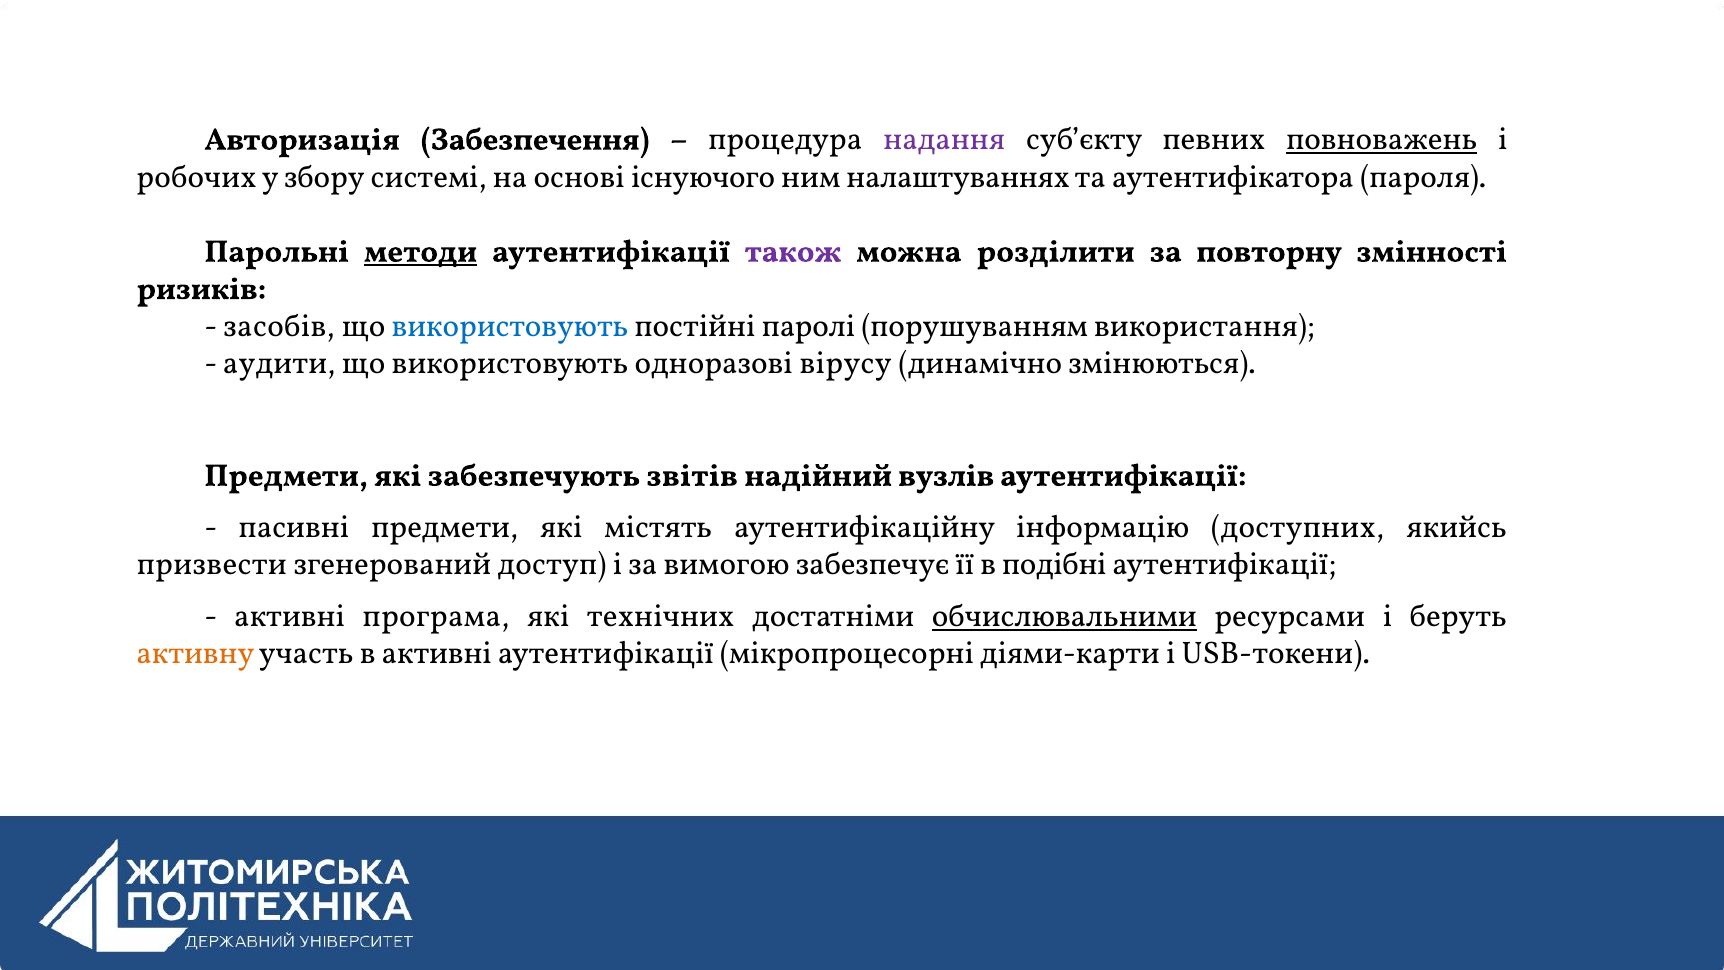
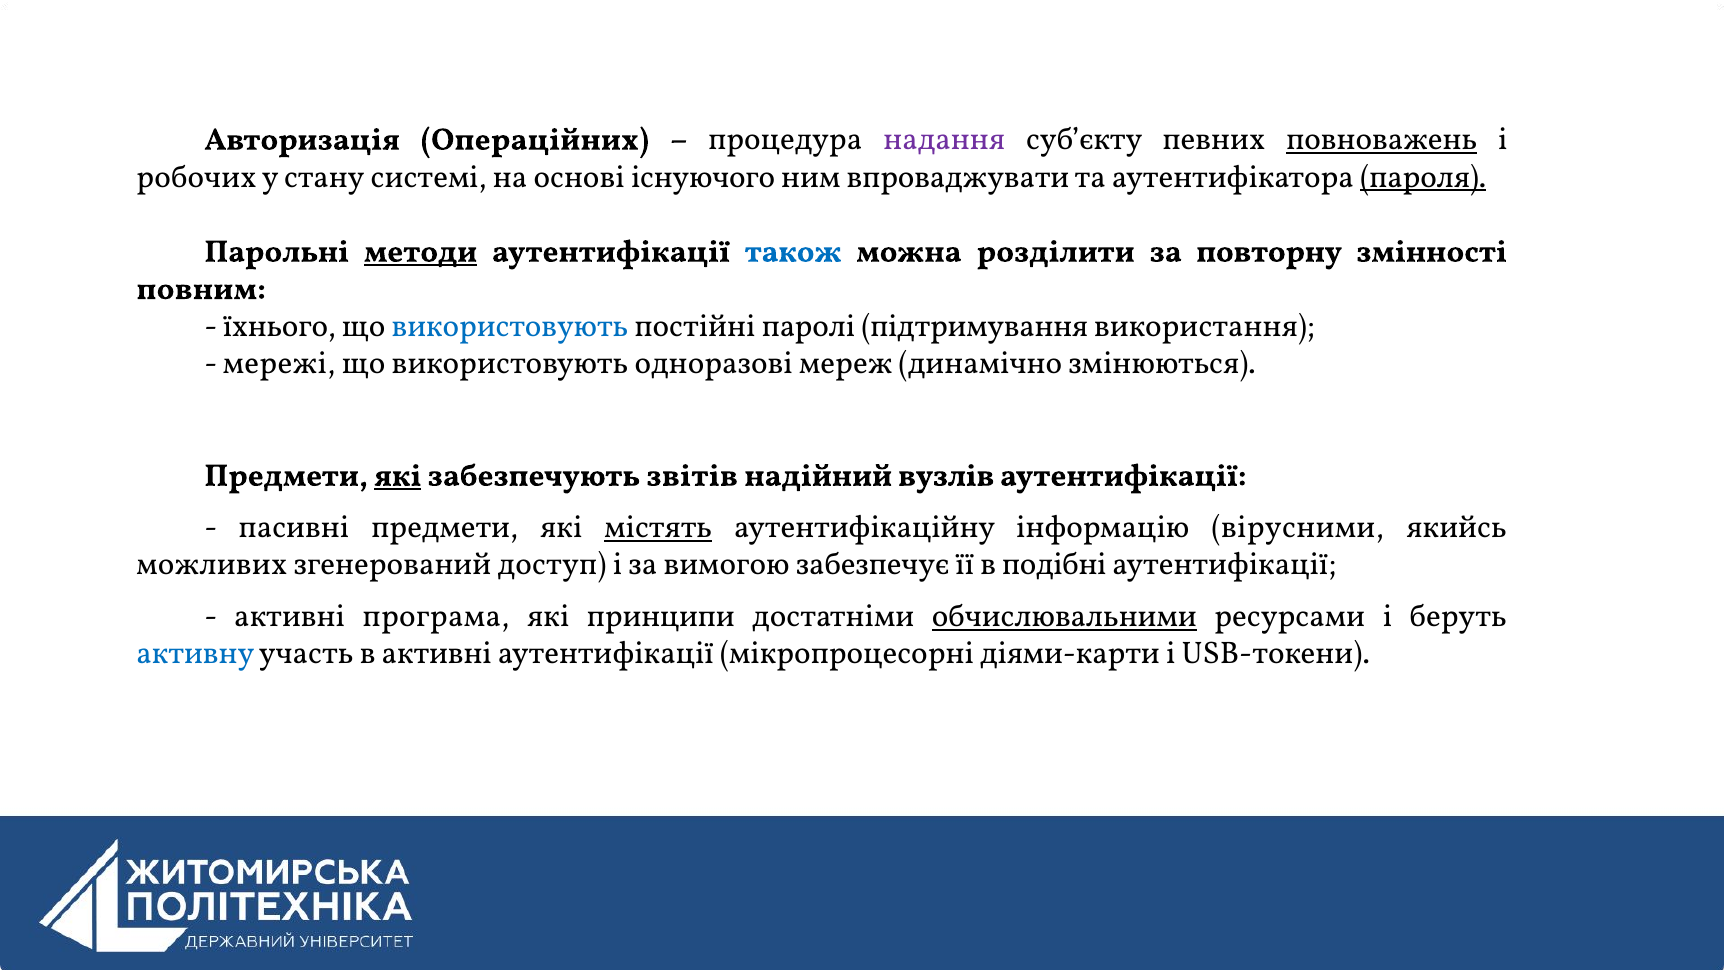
Забезпечення: Забезпечення -> Операційних (535, 139)
збору: збору -> стану (324, 177)
налаштуваннях: налаштуваннях -> впроваджувати (958, 177)
пароля underline: none -> present (1423, 177)
також colour: purple -> blue (793, 251)
ризиків: ризиків -> повним (201, 289)
засобів: засобів -> їхнього (279, 326)
порушуванням: порушуванням -> підтримування (975, 326)
аудити: аудити -> мережі (279, 363)
вірусу: вірусу -> мереж (846, 363)
які underline: none -> present (398, 475)
містять underline: none -> present (658, 527)
доступних: доступних -> вірусними (1298, 527)
призвести: призвести -> можливих (212, 564)
технічних: технічних -> принципи (661, 616)
активну colour: orange -> blue (195, 653)
